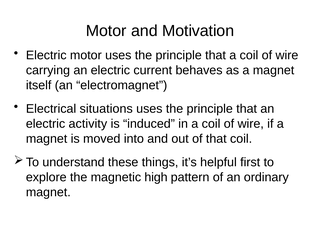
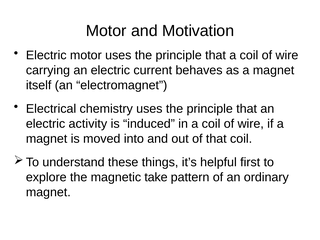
situations: situations -> chemistry (106, 109)
high: high -> take (156, 177)
